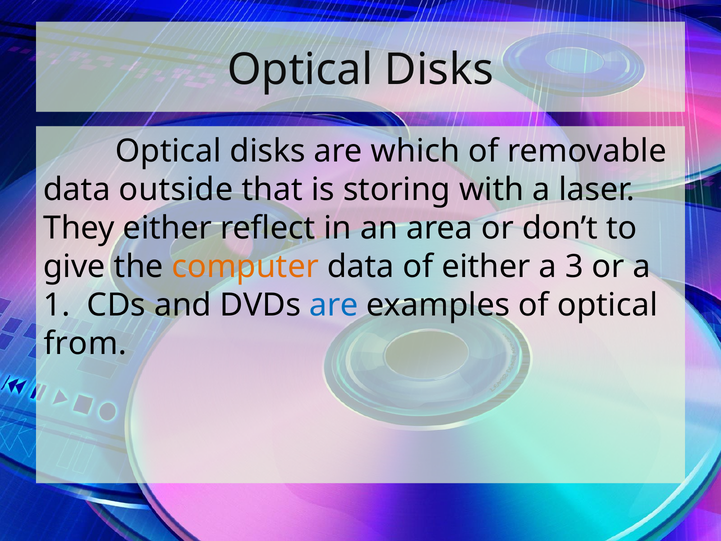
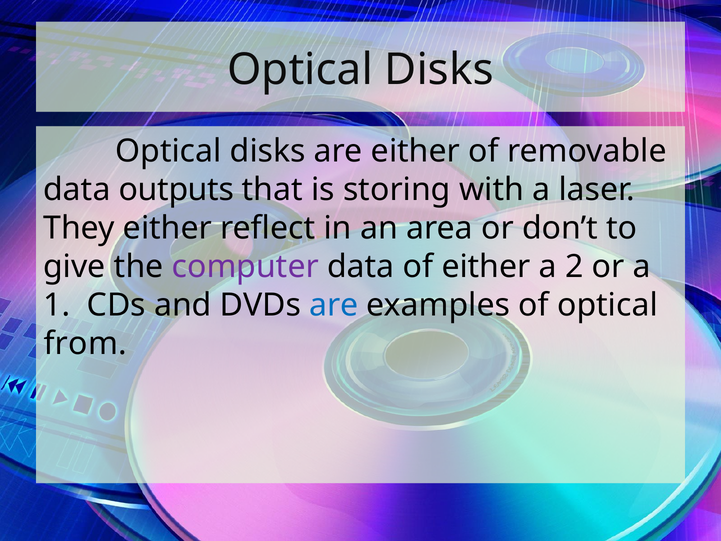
are which: which -> either (415, 151)
outside: outside -> outputs (176, 190)
computer colour: orange -> purple (245, 267)
3: 3 -> 2 (575, 267)
